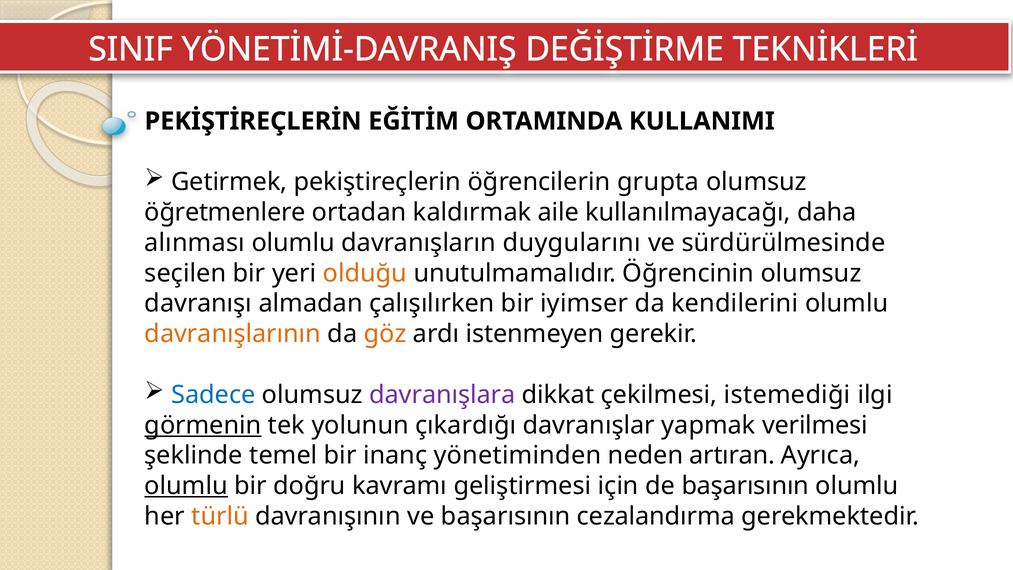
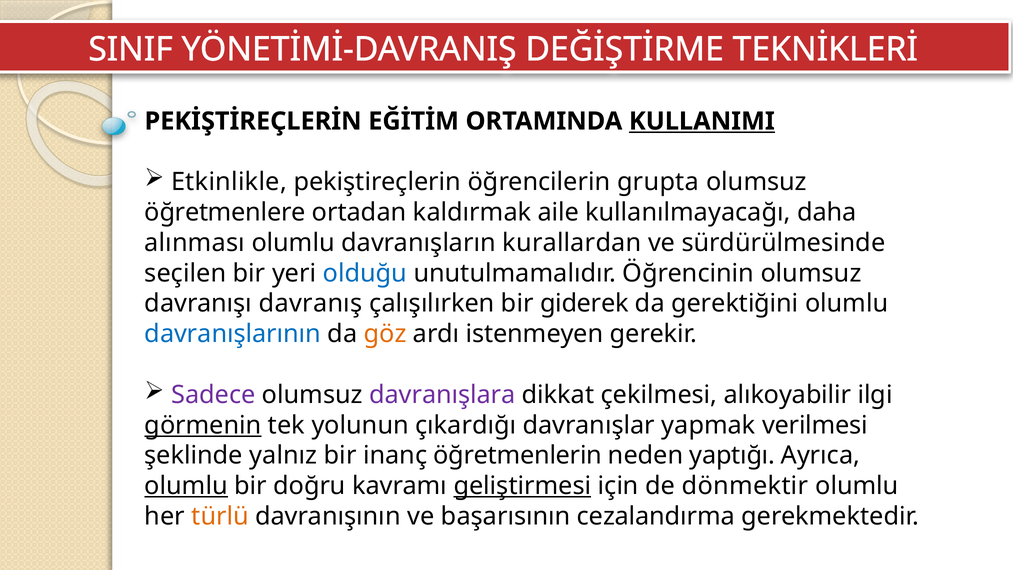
KULLANIMI underline: none -> present (702, 121)
Getirmek: Getirmek -> Etkinlikle (229, 182)
duygularını: duygularını -> kurallardan (572, 243)
olduğu colour: orange -> blue (365, 273)
almadan: almadan -> davranış (311, 304)
iyimser: iyimser -> giderek (584, 304)
kendilerini: kendilerini -> gerektiğini (735, 304)
davranışlarının colour: orange -> blue (233, 334)
Sadece colour: blue -> purple (213, 395)
istemediği: istemediği -> alıkoyabilir (787, 395)
temel: temel -> yalnız (283, 455)
yönetiminden: yönetiminden -> öğretmenlerin (518, 455)
artıran: artıran -> yaptığı (732, 455)
geliştirmesi underline: none -> present (522, 486)
de başarısının: başarısının -> dönmektir (745, 486)
